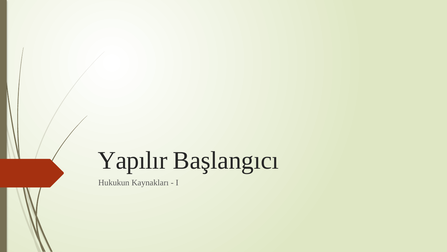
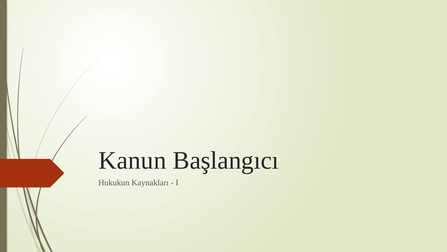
Yapılır: Yapılır -> Kanun (132, 160)
